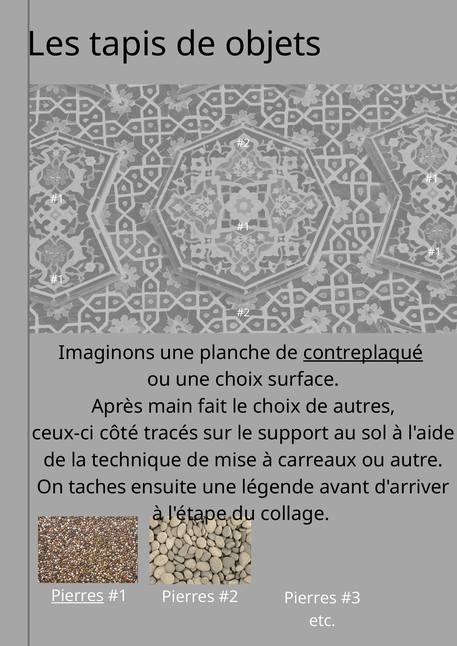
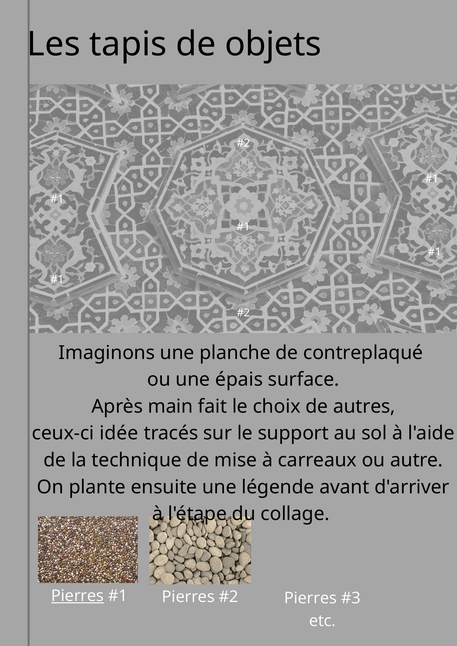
contreplaqué underline: present -> none (363, 353)
une choix: choix -> épais (239, 380)
côté: côté -> idée (119, 434)
taches: taches -> plante (97, 488)
